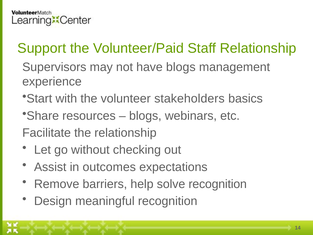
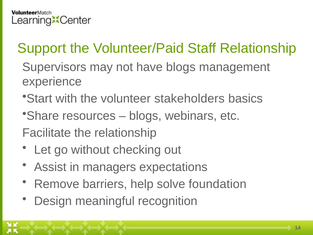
outcomes: outcomes -> managers (109, 167)
solve recognition: recognition -> foundation (218, 184)
